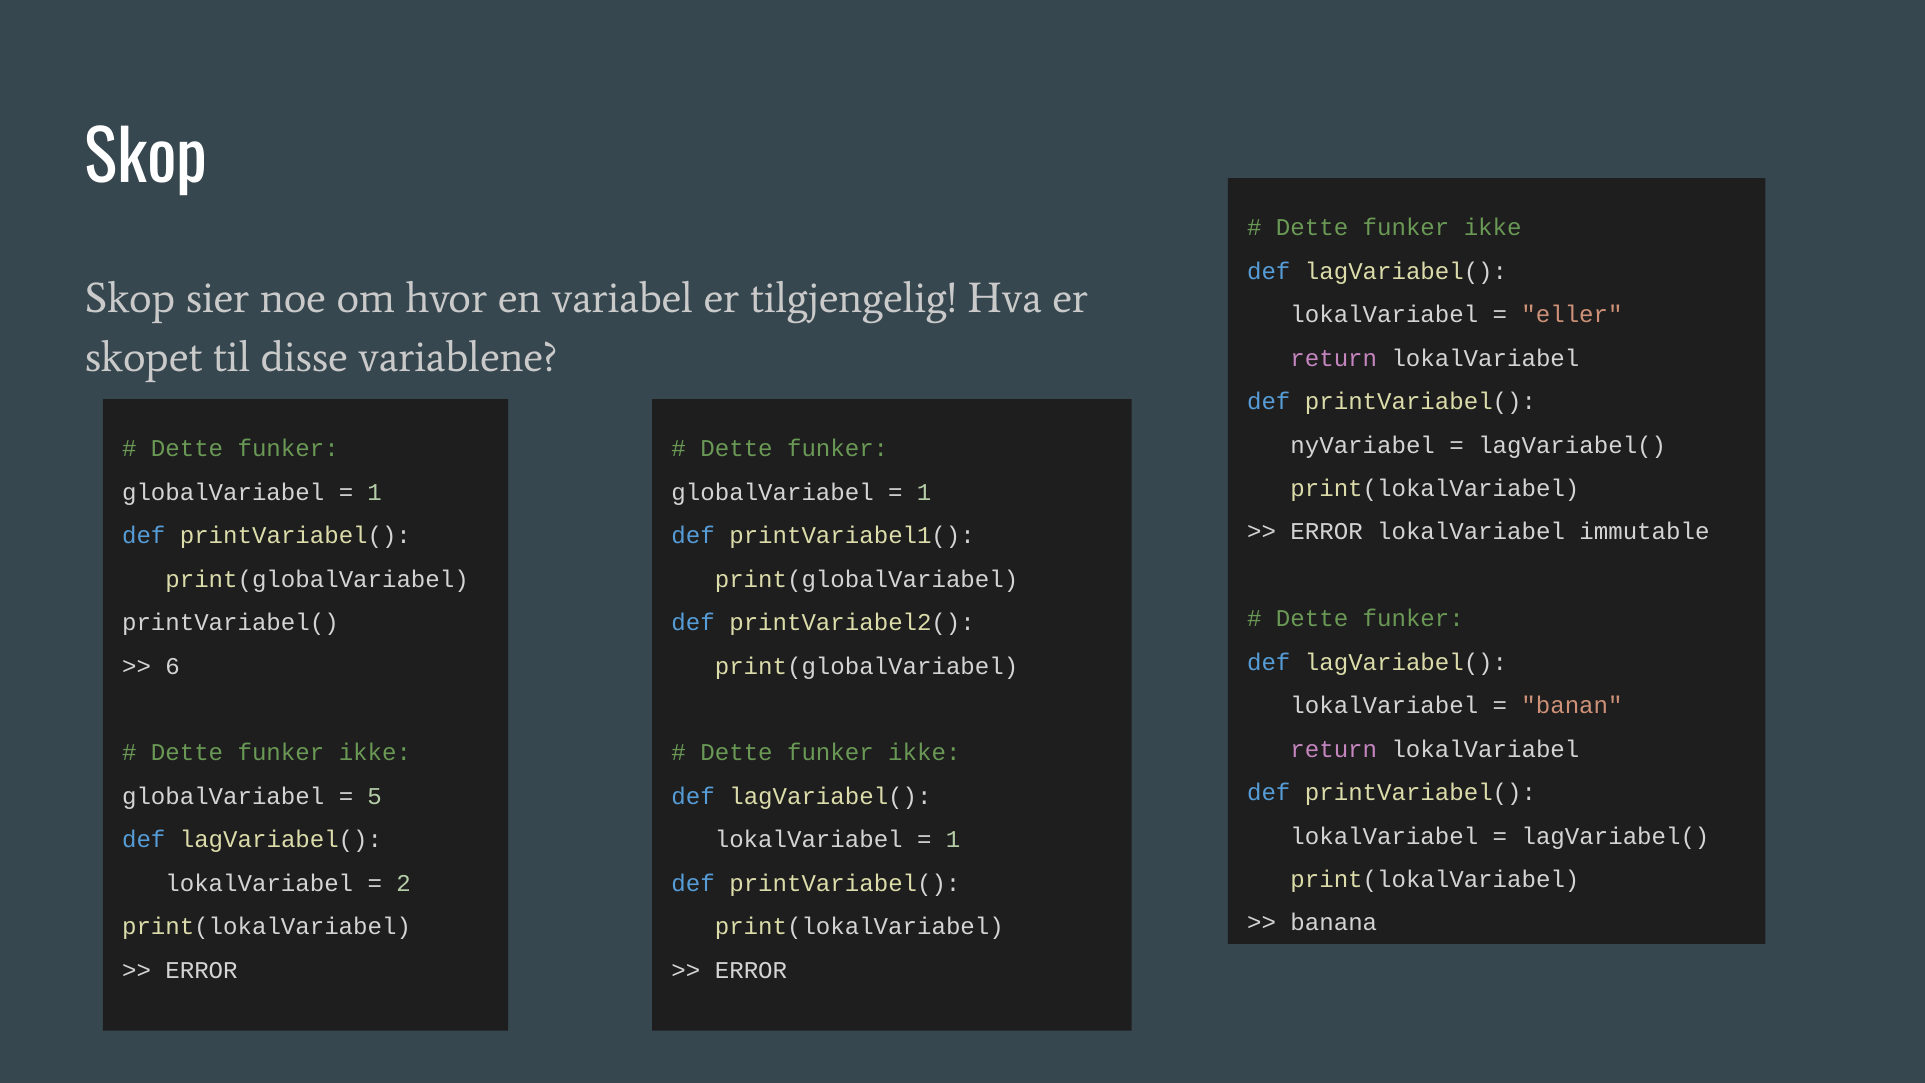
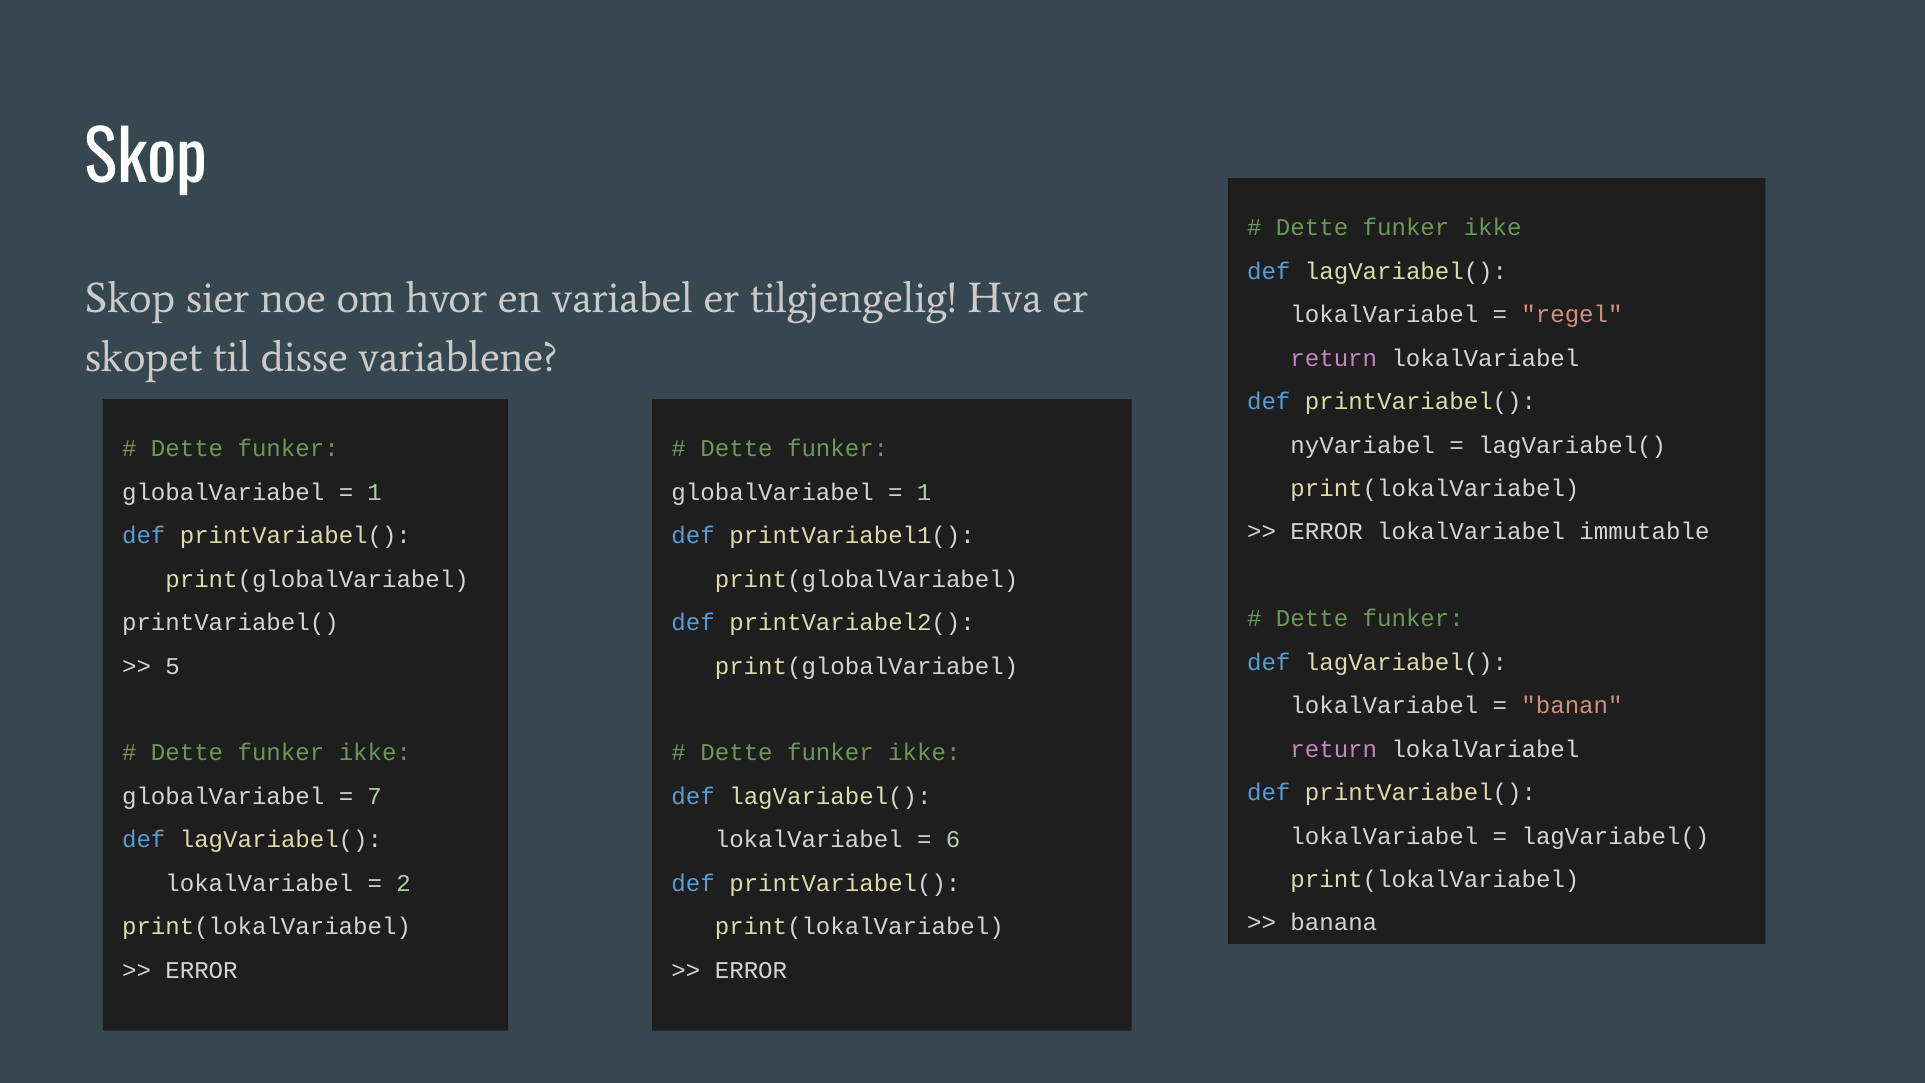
eller: eller -> regel (1572, 315)
6: 6 -> 5 (173, 666)
5: 5 -> 7 (375, 796)
1: 1 -> 6 (953, 840)
